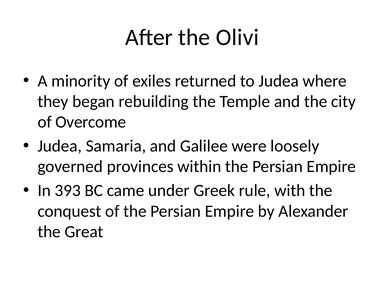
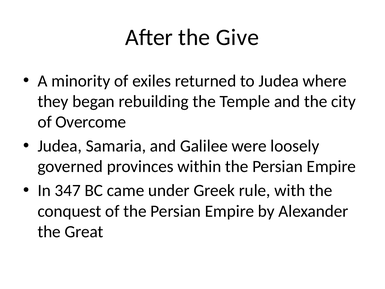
Olivi: Olivi -> Give (237, 37)
393: 393 -> 347 (68, 190)
